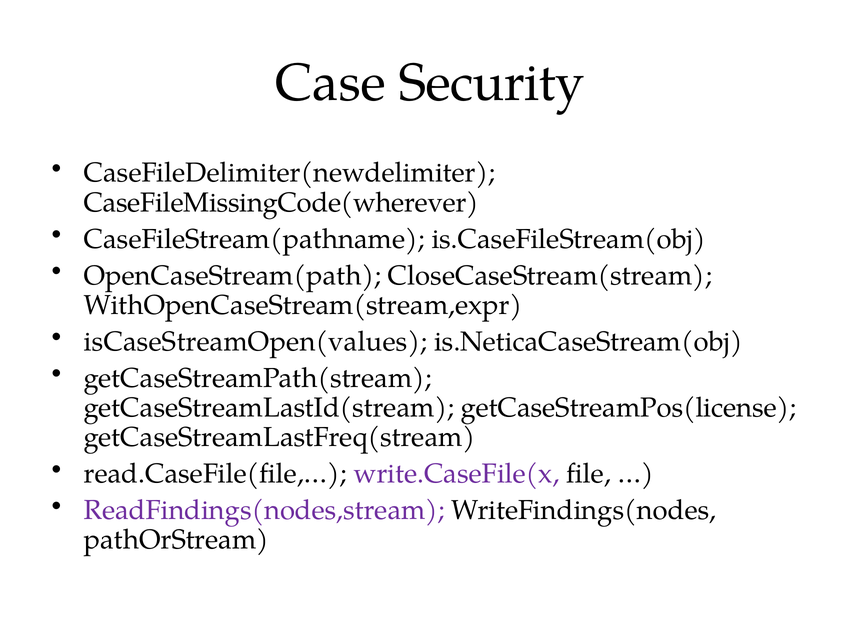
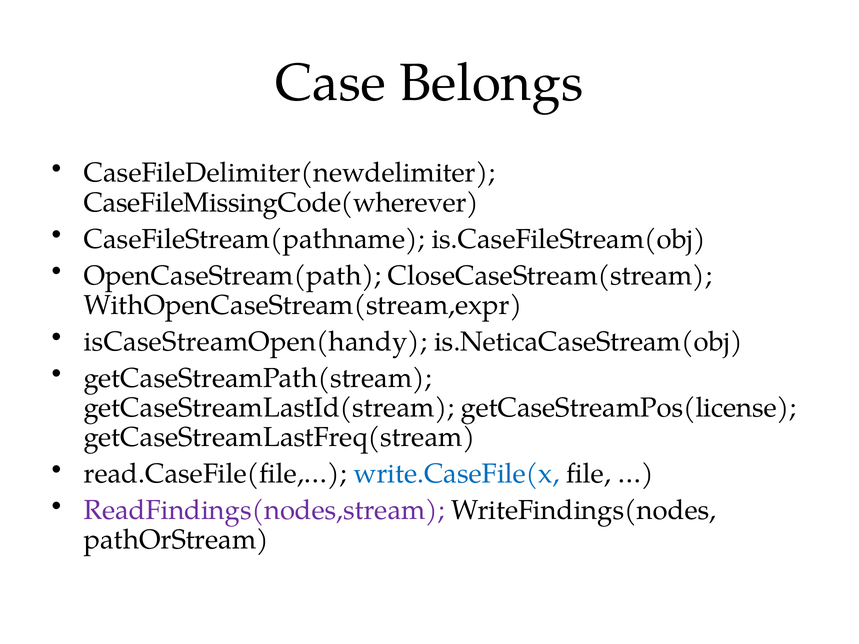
Security: Security -> Belongs (491, 83)
isCaseStreamOpen(values: isCaseStreamOpen(values -> isCaseStreamOpen(handy (255, 342)
write.CaseFile(x colour: purple -> blue (457, 474)
